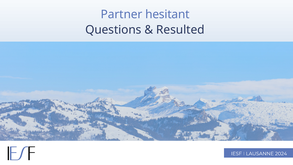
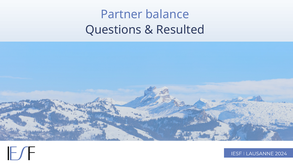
hesitant: hesitant -> balance (167, 14)
